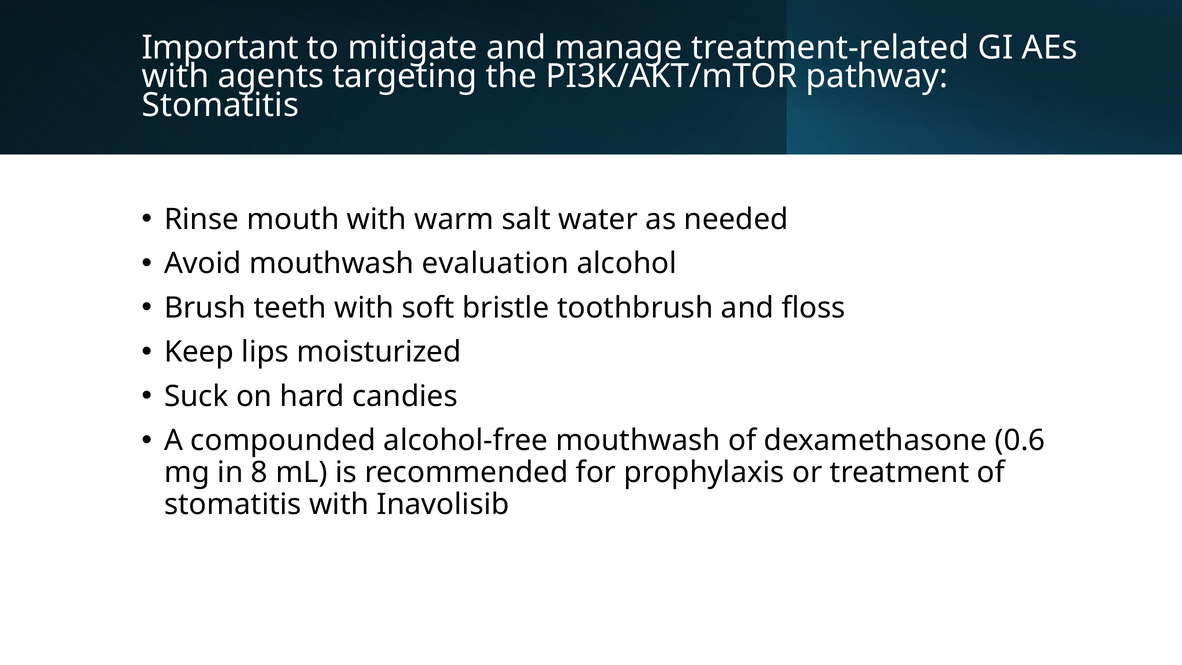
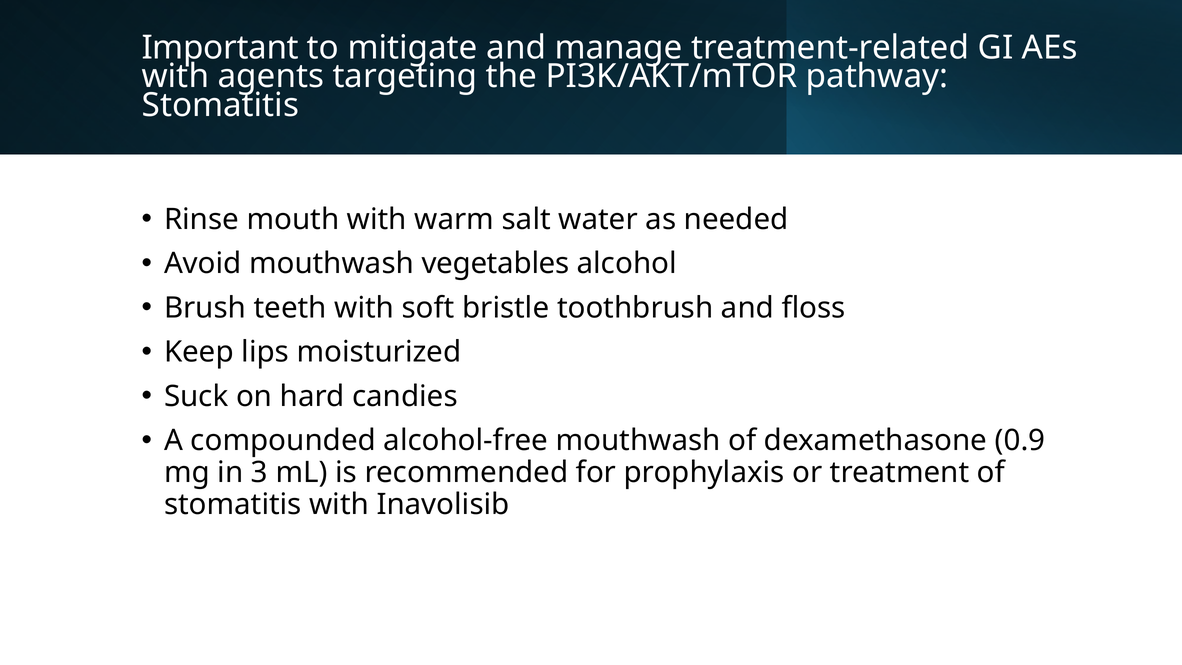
evaluation: evaluation -> vegetables (496, 264)
0.6: 0.6 -> 0.9 (1020, 440)
8: 8 -> 3 (259, 472)
